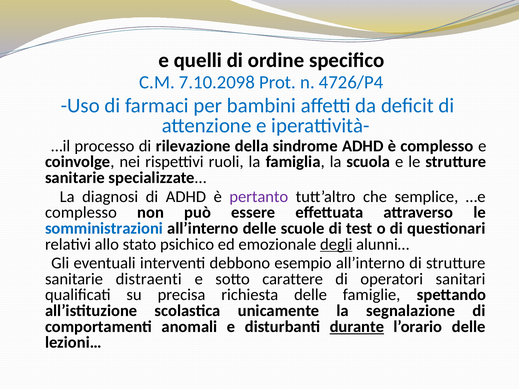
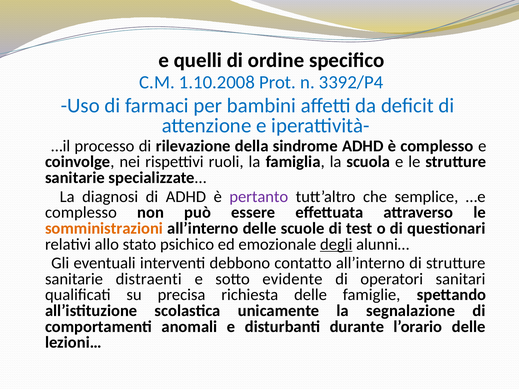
7.10.2098: 7.10.2098 -> 1.10.2008 (217, 82)
4726/P4: 4726/P4 -> 3392/P4 (351, 82)
somministrazioni colour: blue -> orange (104, 228)
esempio: esempio -> contatto (303, 263)
carattere: carattere -> evidente (292, 279)
durante underline: present -> none (357, 327)
